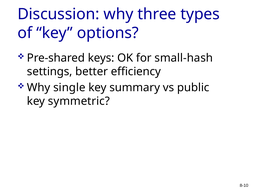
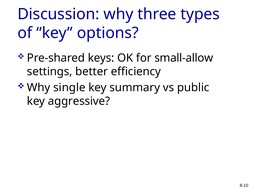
small-hash: small-hash -> small-allow (184, 58)
symmetric: symmetric -> aggressive (79, 101)
